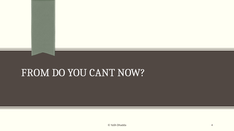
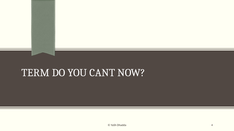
FROM: FROM -> TERM (35, 73)
